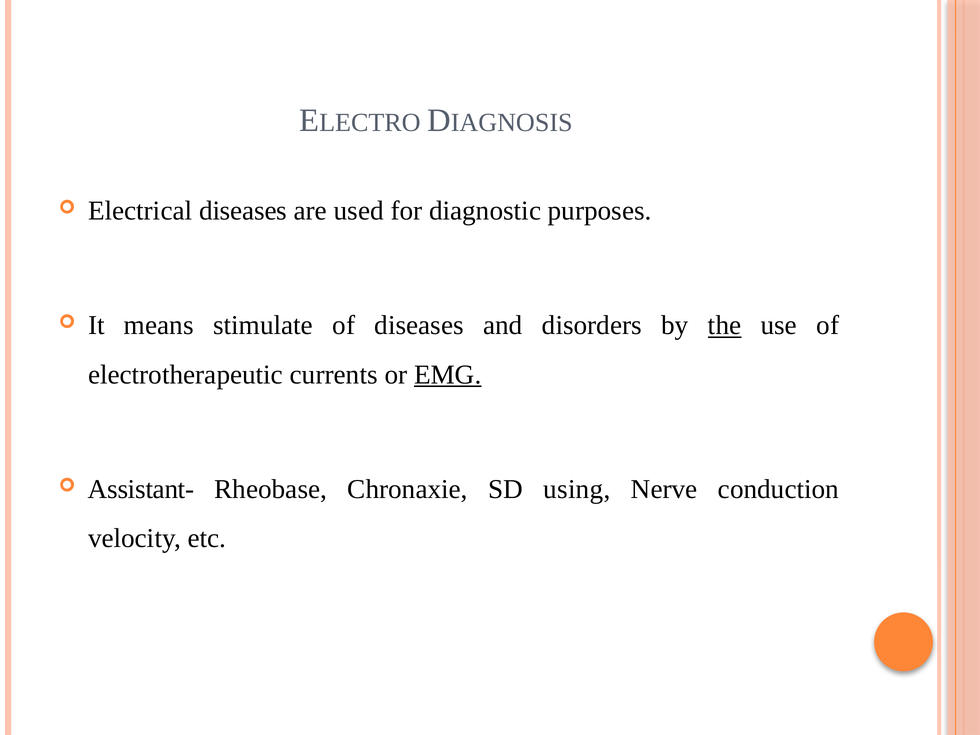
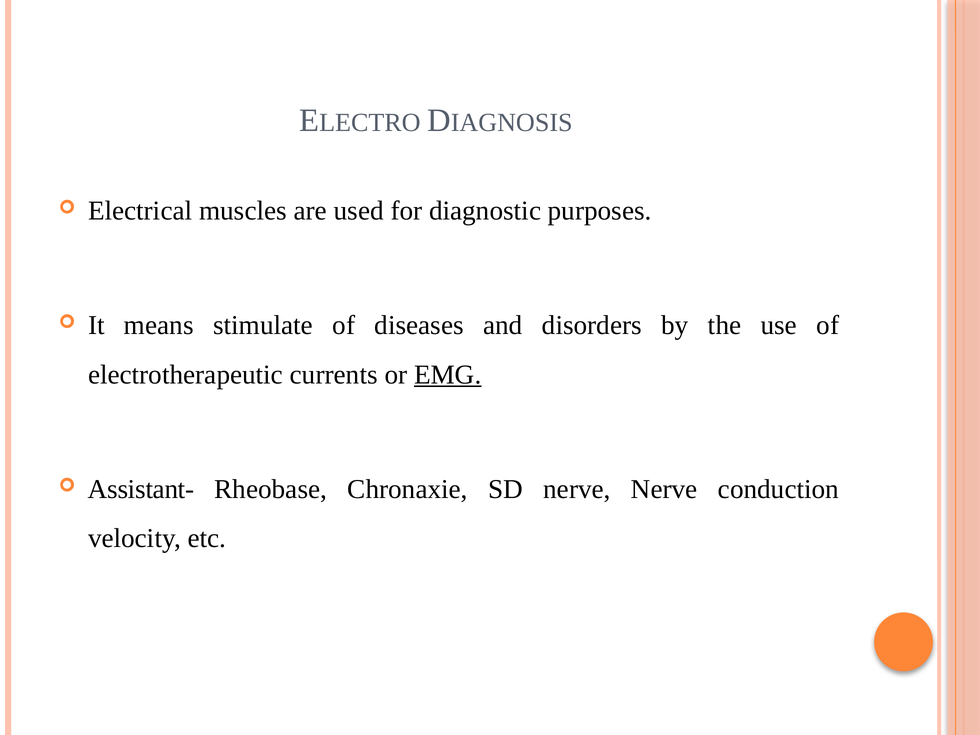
Electrical diseases: diseases -> muscles (243, 211)
the underline: present -> none (725, 325)
SD using: using -> nerve (577, 489)
